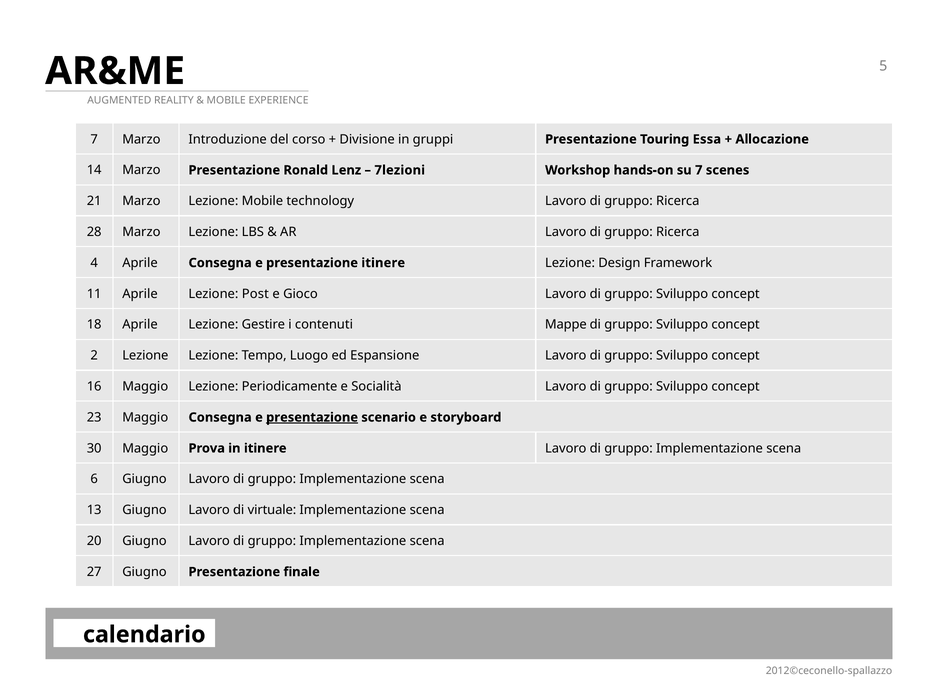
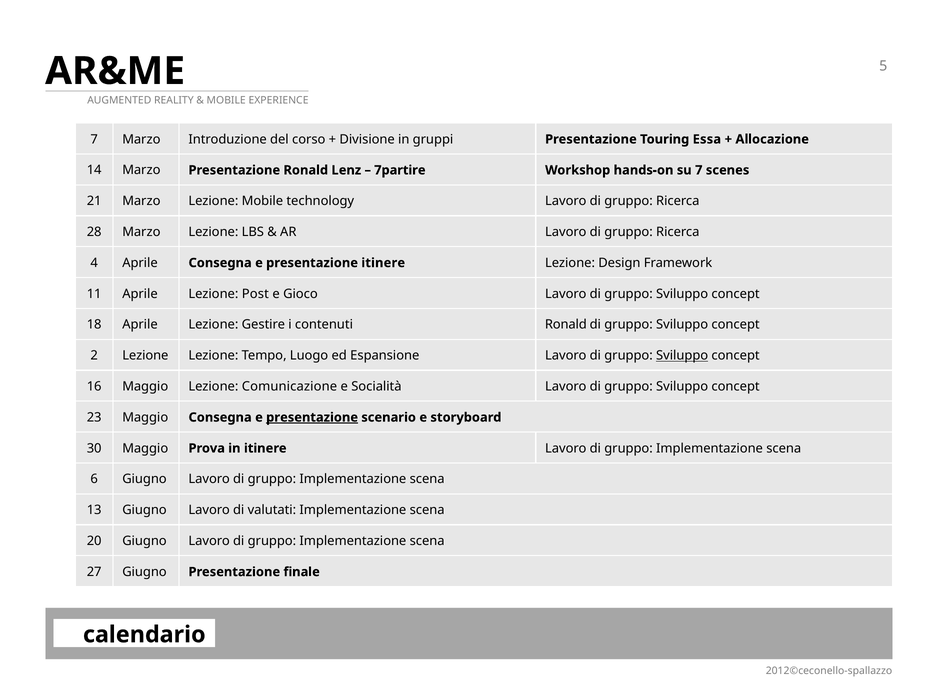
7lezioni: 7lezioni -> 7partire (400, 170)
contenuti Mappe: Mappe -> Ronald (566, 325)
Sviluppo underline: none -> present (682, 356)
Periodicamente: Periodicamente -> Comunicazione (290, 387)
virtuale: virtuale -> valutati (272, 510)
